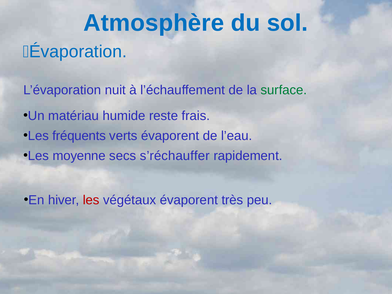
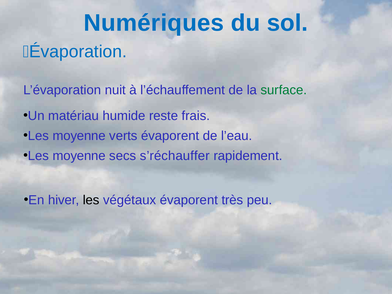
Atmosphère: Atmosphère -> Numériques (154, 23)
fréquents: fréquents -> moyenne (79, 136)
les colour: red -> black (91, 200)
